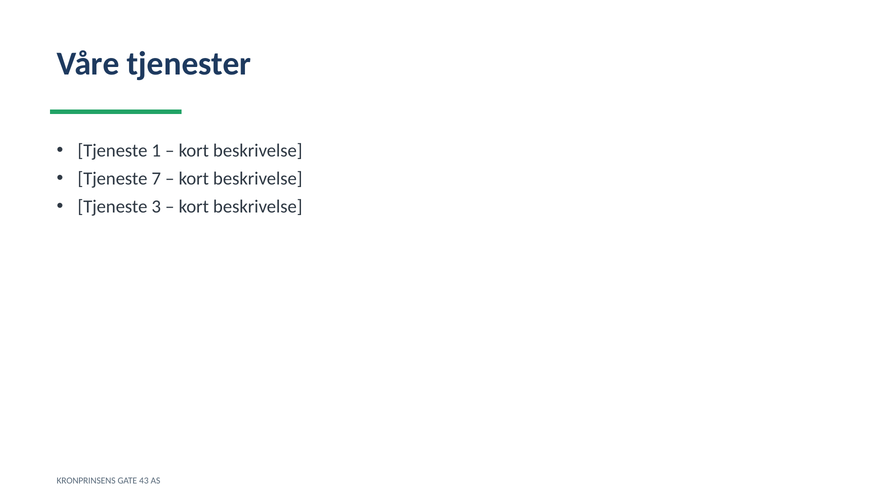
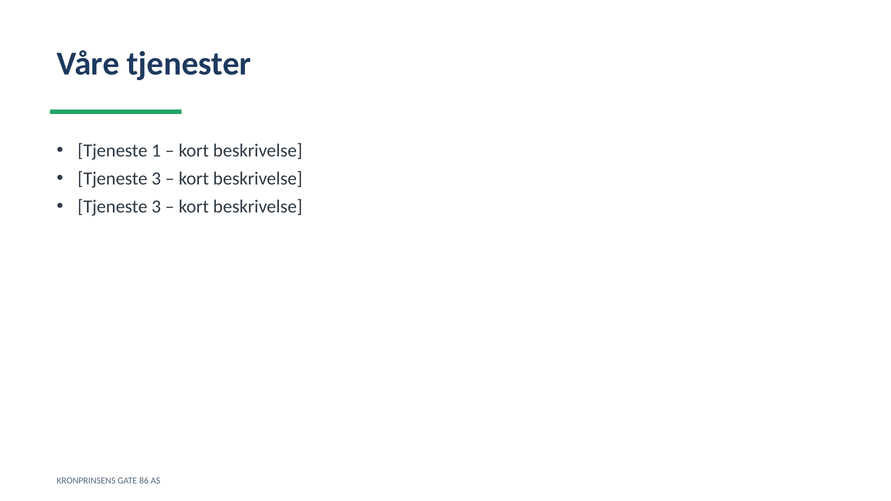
7: 7 -> 3 (156, 179)
43: 43 -> 86 (144, 481)
